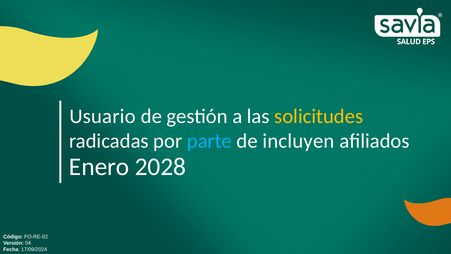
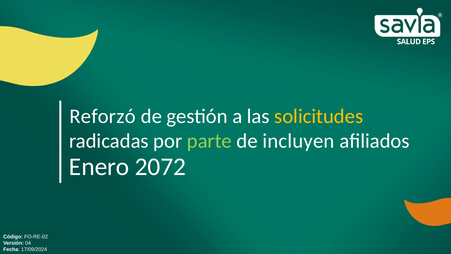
Usuario: Usuario -> Reforzó (103, 116)
parte colour: light blue -> light green (209, 141)
2028: 2028 -> 2072 (160, 167)
